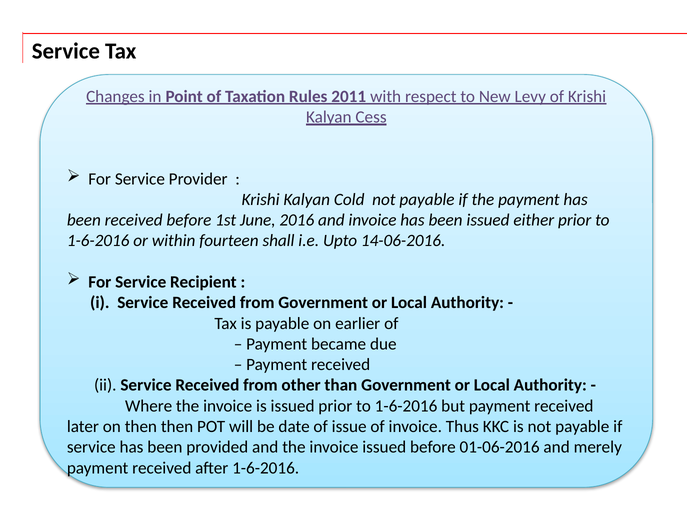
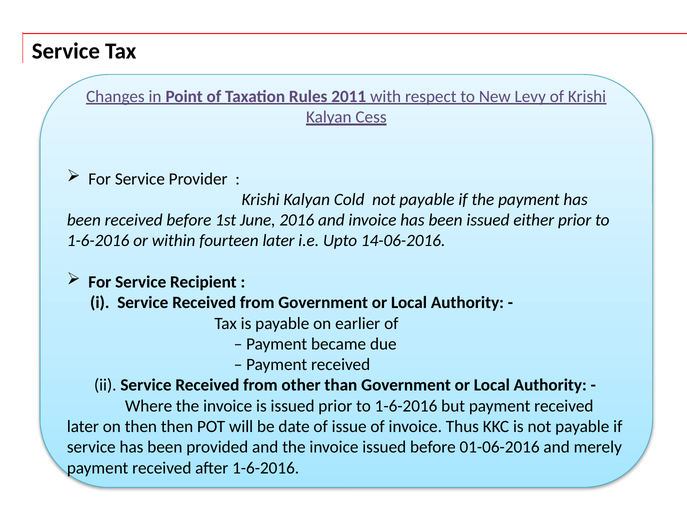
fourteen shall: shall -> later (279, 240)
